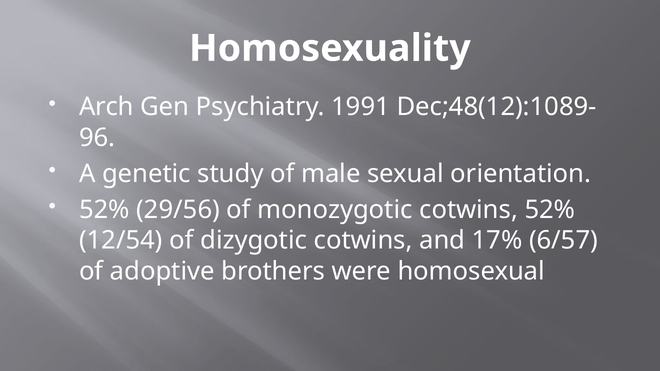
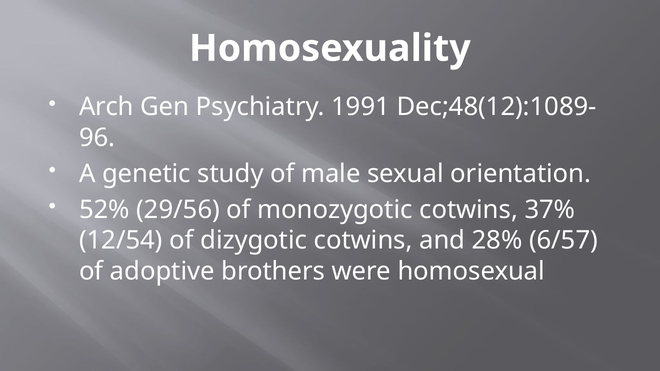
cotwins 52%: 52% -> 37% (550, 210)
17%: 17% -> 28% (497, 241)
